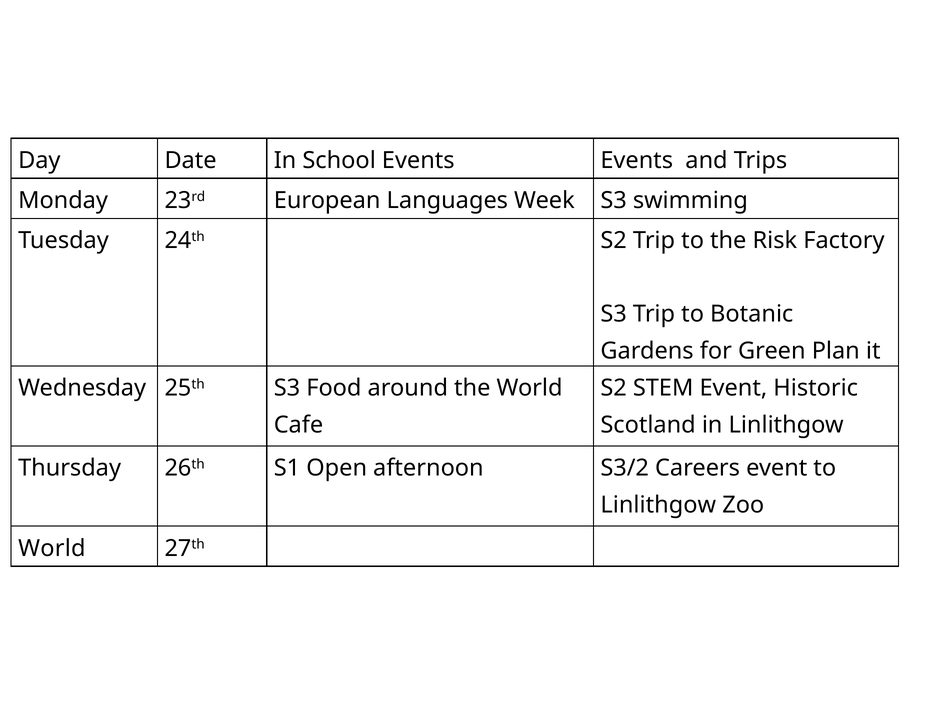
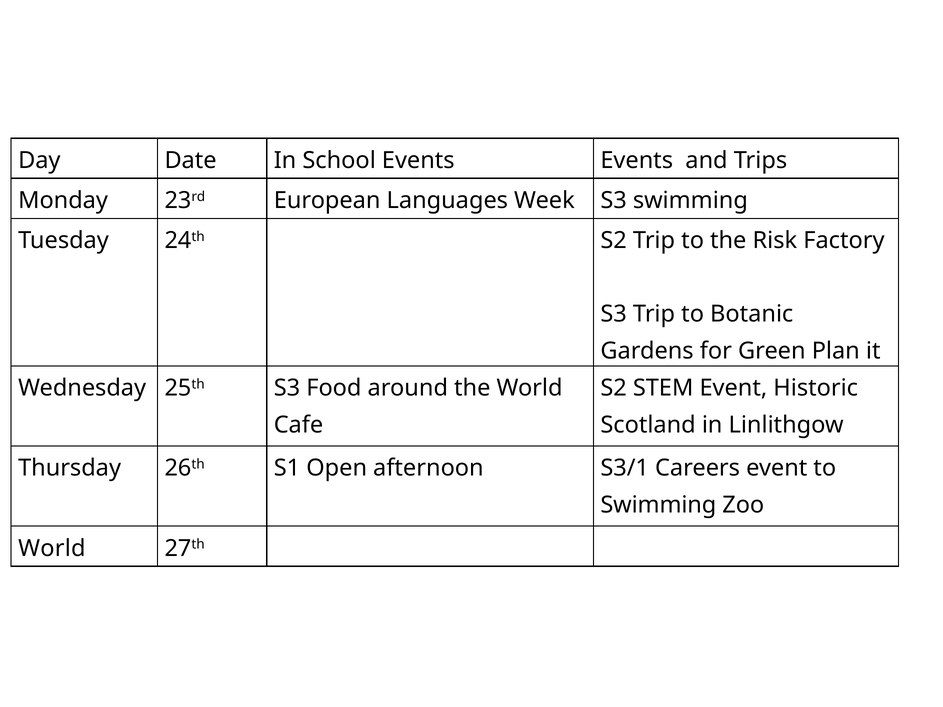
S3/2: S3/2 -> S3/1 (625, 468)
Linlithgow: Linlithgow -> Swimming (658, 505)
